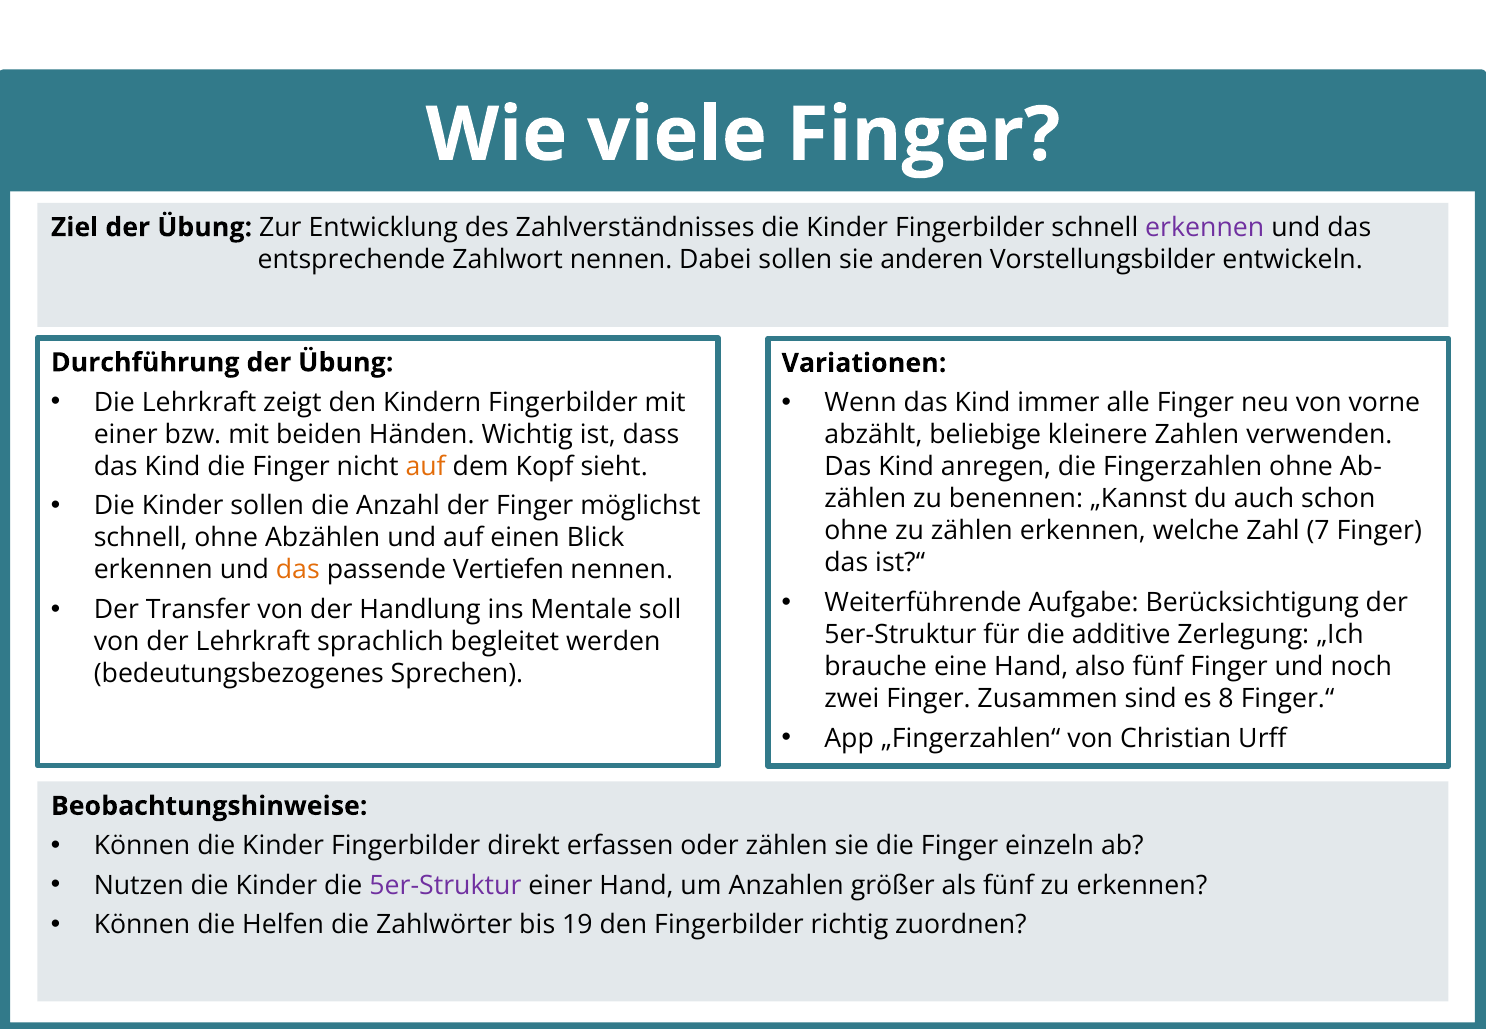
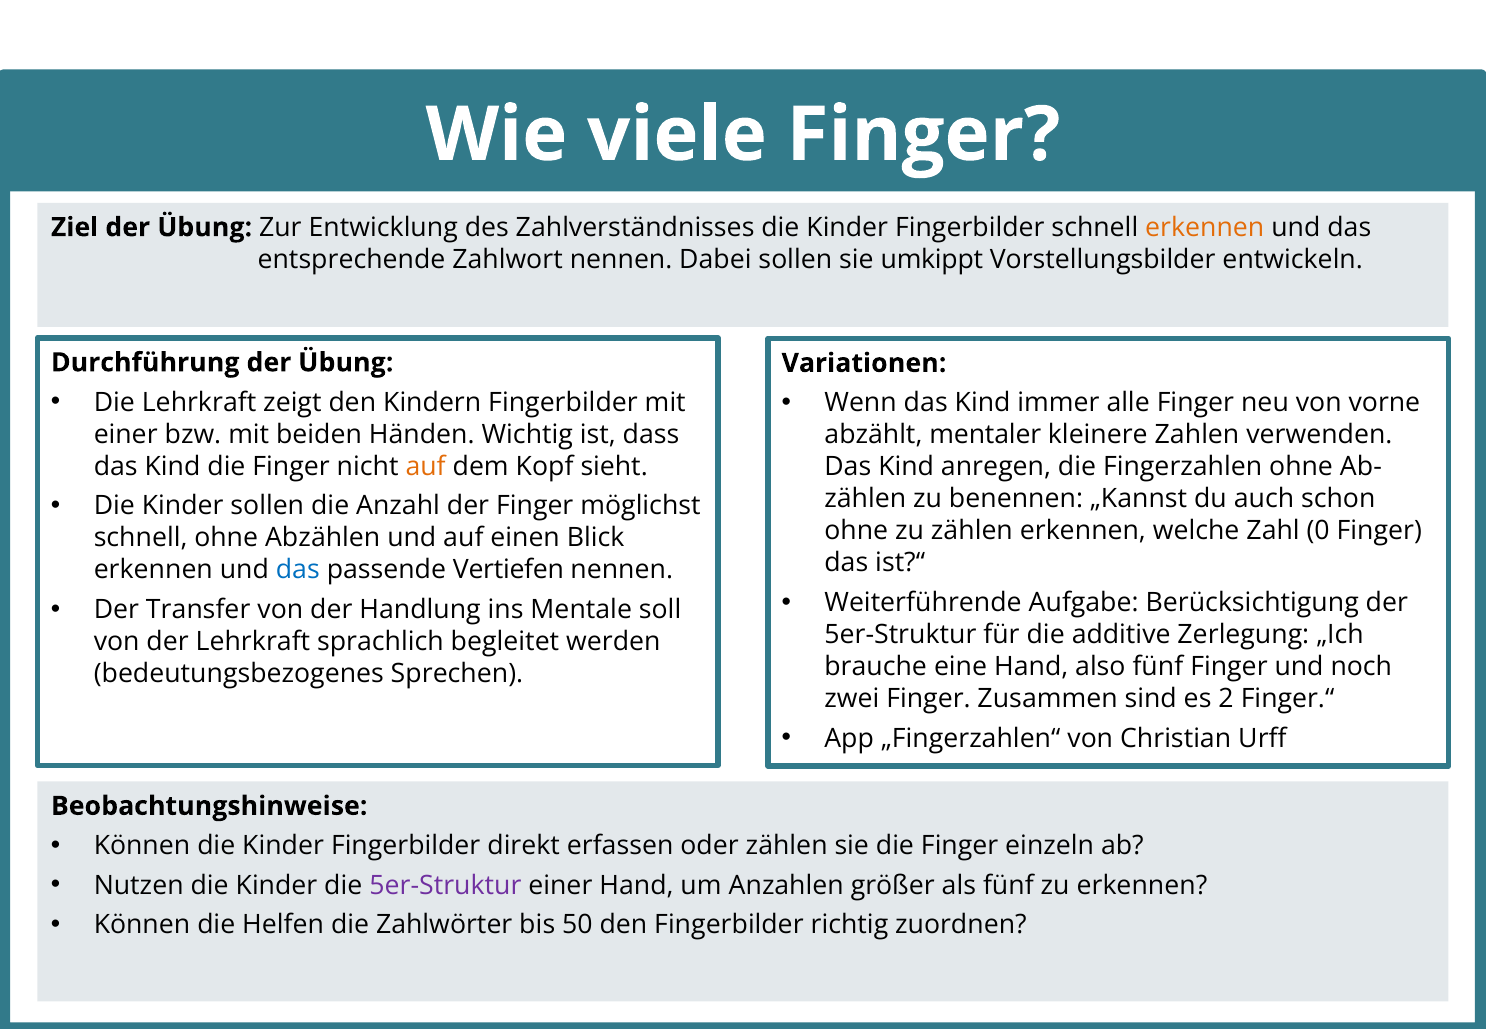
erkennen colour: purple -> orange (1205, 227)
anderen: anderen -> umkippt (932, 259)
beliebige: beliebige -> mentaler (985, 435)
7: 7 -> 0 (1318, 531)
das colour: orange -> blue (298, 570)
8: 8 -> 2 (1226, 699)
19: 19 -> 50 (577, 925)
